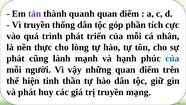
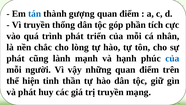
tán colour: purple -> blue (35, 14)
quanh: quanh -> gượng (82, 14)
thực: thực -> chắc (43, 47)
